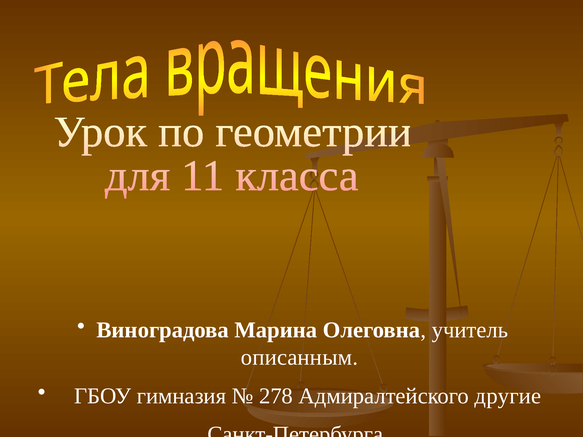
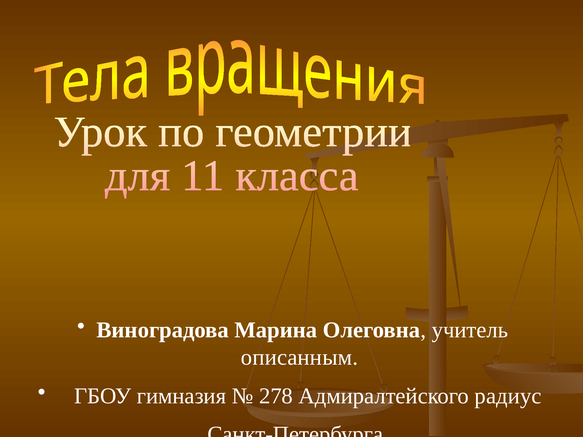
другие: другие -> радиус (508, 396)
